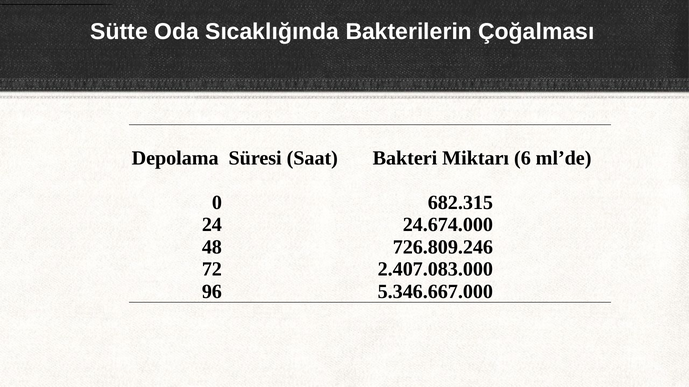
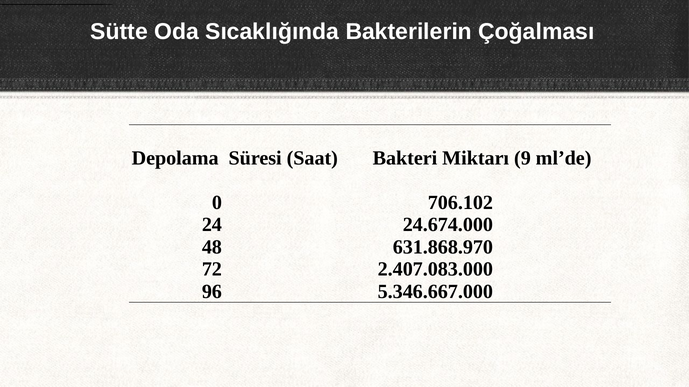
6: 6 -> 9 (522, 158)
682.315: 682.315 -> 706.102 (460, 203)
726.809.246: 726.809.246 -> 631.868.970 (443, 247)
